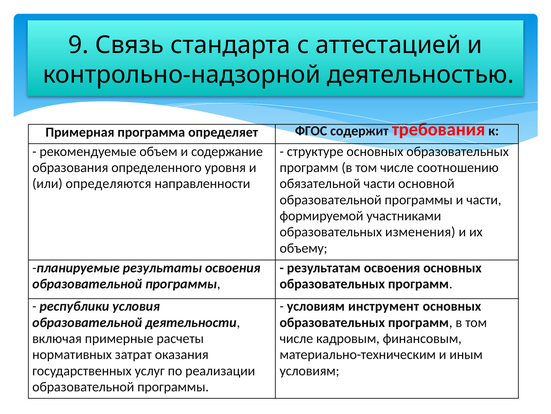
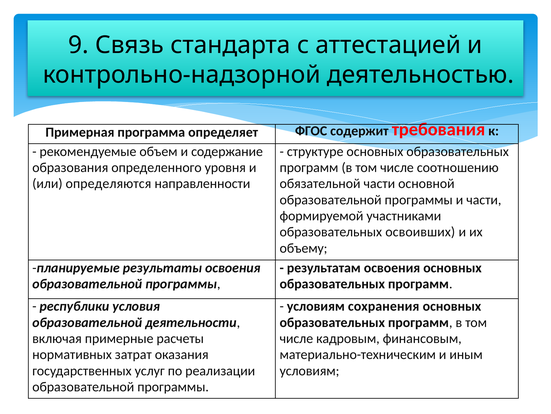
изменения: изменения -> освоивших (420, 232)
инструмент: инструмент -> сохранения (384, 306)
